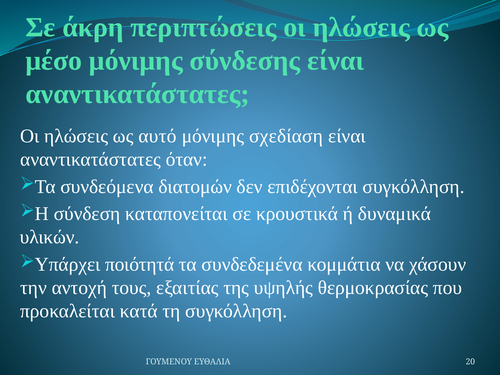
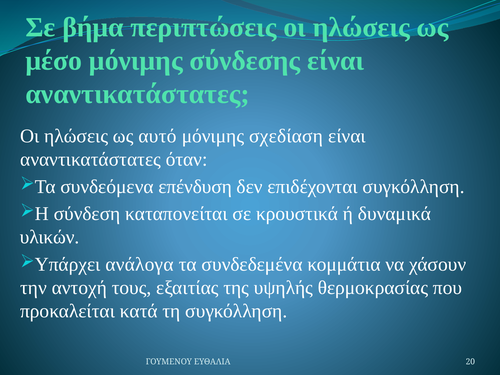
άκρη: άκρη -> βήμα (93, 27)
διατομών: διατομών -> επένδυση (195, 187)
ποιότητά: ποιότητά -> ανάλογα (139, 264)
